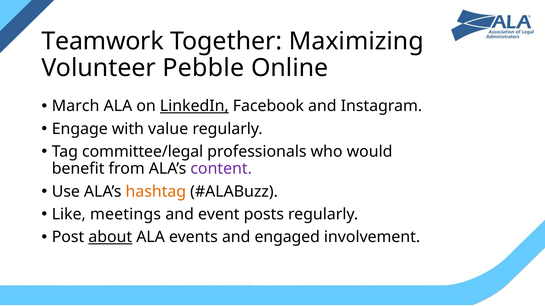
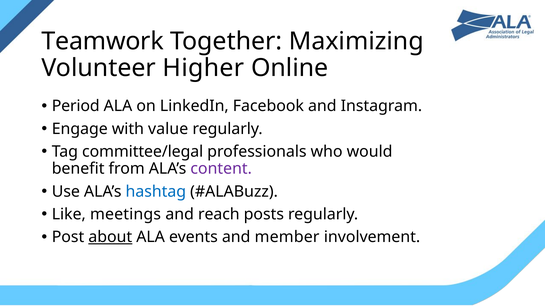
Pebble: Pebble -> Higher (203, 68)
March: March -> Period (76, 106)
LinkedIn underline: present -> none (194, 106)
hashtag colour: orange -> blue (156, 192)
event: event -> reach (219, 215)
engaged: engaged -> member (287, 237)
